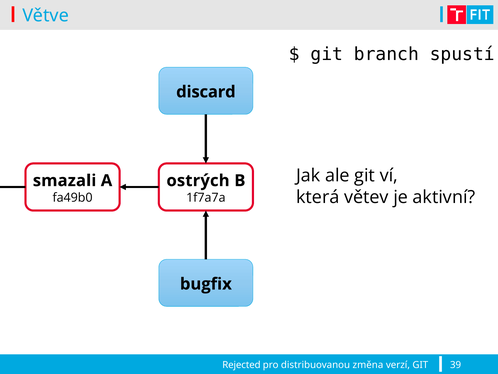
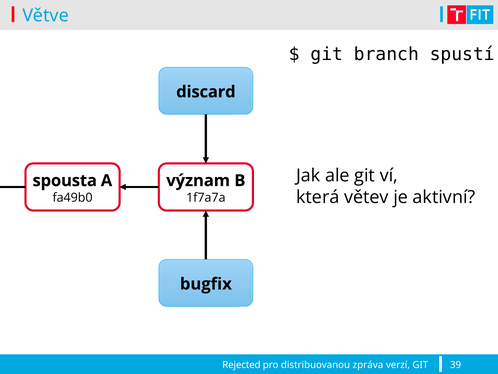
smazali: smazali -> spousta (65, 180)
ostrých: ostrých -> význam (198, 180)
změna: změna -> zpráva (368, 364)
